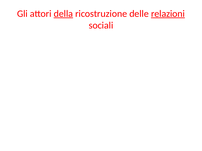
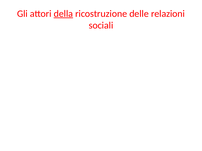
relazioni underline: present -> none (168, 14)
